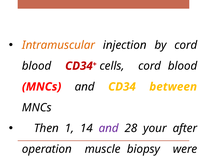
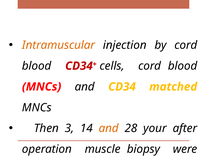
between: between -> matched (173, 87)
1: 1 -> 3 (69, 128)
and colour: purple -> orange (109, 128)
